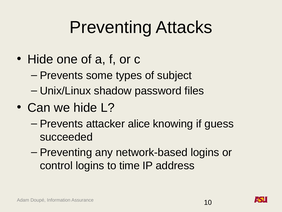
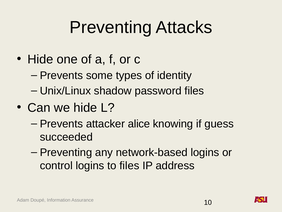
subject: subject -> identity (174, 75)
to time: time -> files (129, 165)
